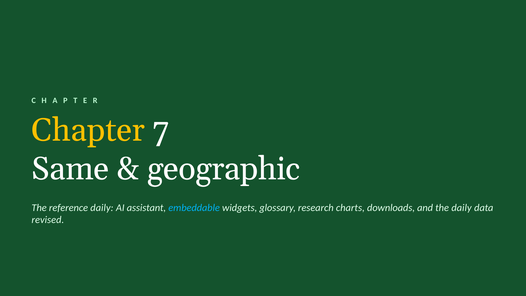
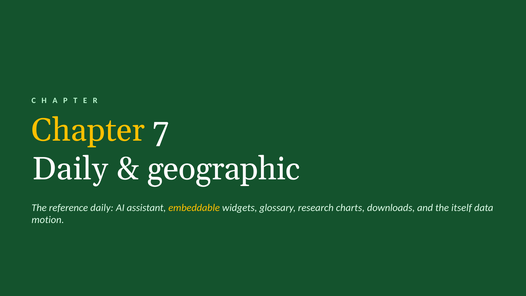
Same: Same -> Daily (70, 169)
embeddable colour: light blue -> yellow (194, 208)
the daily: daily -> itself (462, 208)
revised: revised -> motion (48, 220)
